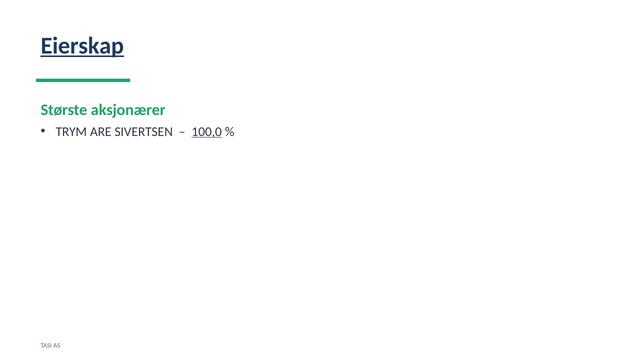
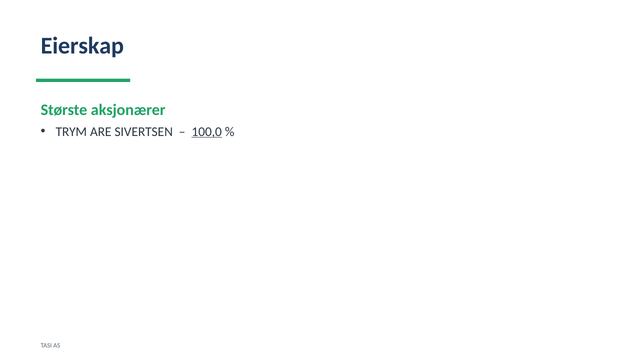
Eierskap underline: present -> none (82, 46)
